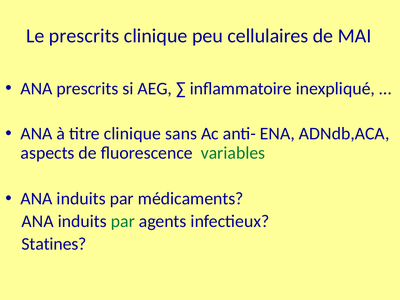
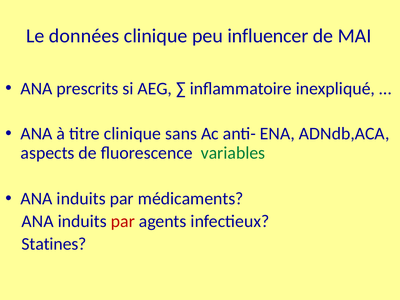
Le prescrits: prescrits -> données (84, 36)
cellulaires: cellulaires -> influencer (268, 36)
par colour: green -> red (123, 221)
